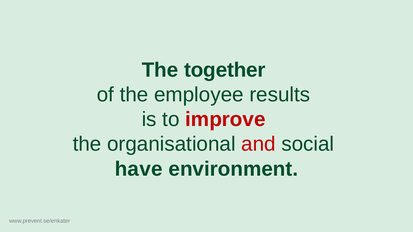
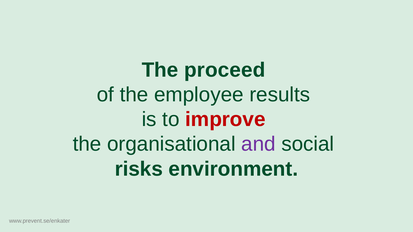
together: together -> proceed (225, 70)
and colour: red -> purple (259, 144)
have: have -> risks (139, 169)
